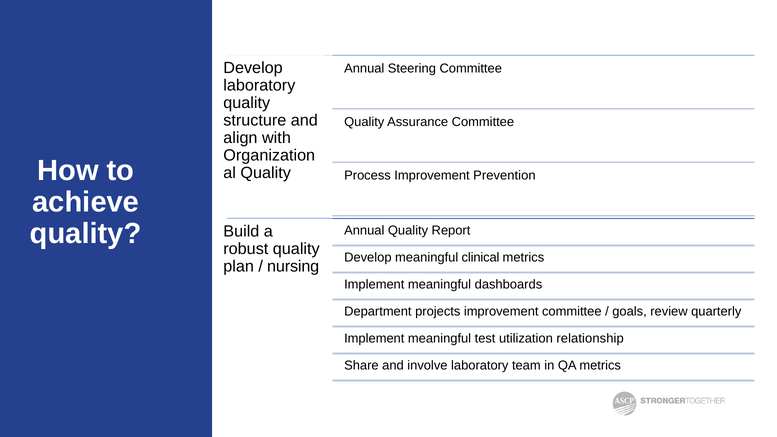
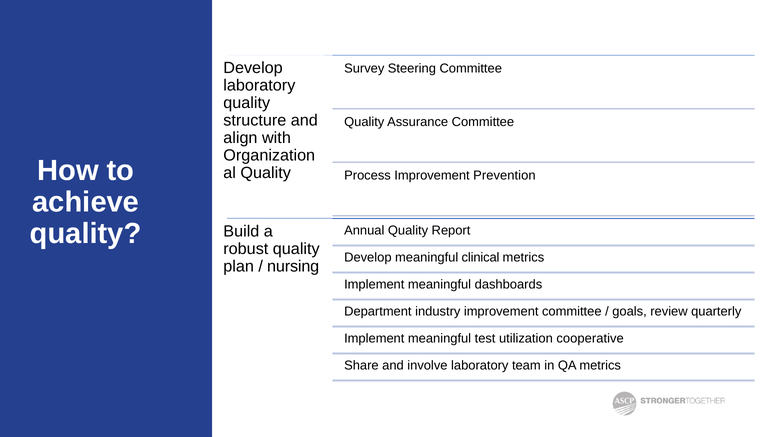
Annual: Annual -> Survey (364, 68)
projects: projects -> industry (438, 312)
relationship: relationship -> cooperative (590, 339)
